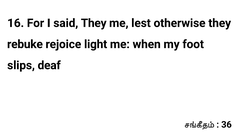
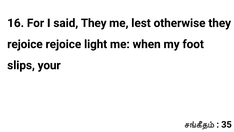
rebuke: rebuke -> rejoice (25, 44)
deaf: deaf -> your (49, 65)
36: 36 -> 35 (226, 124)
